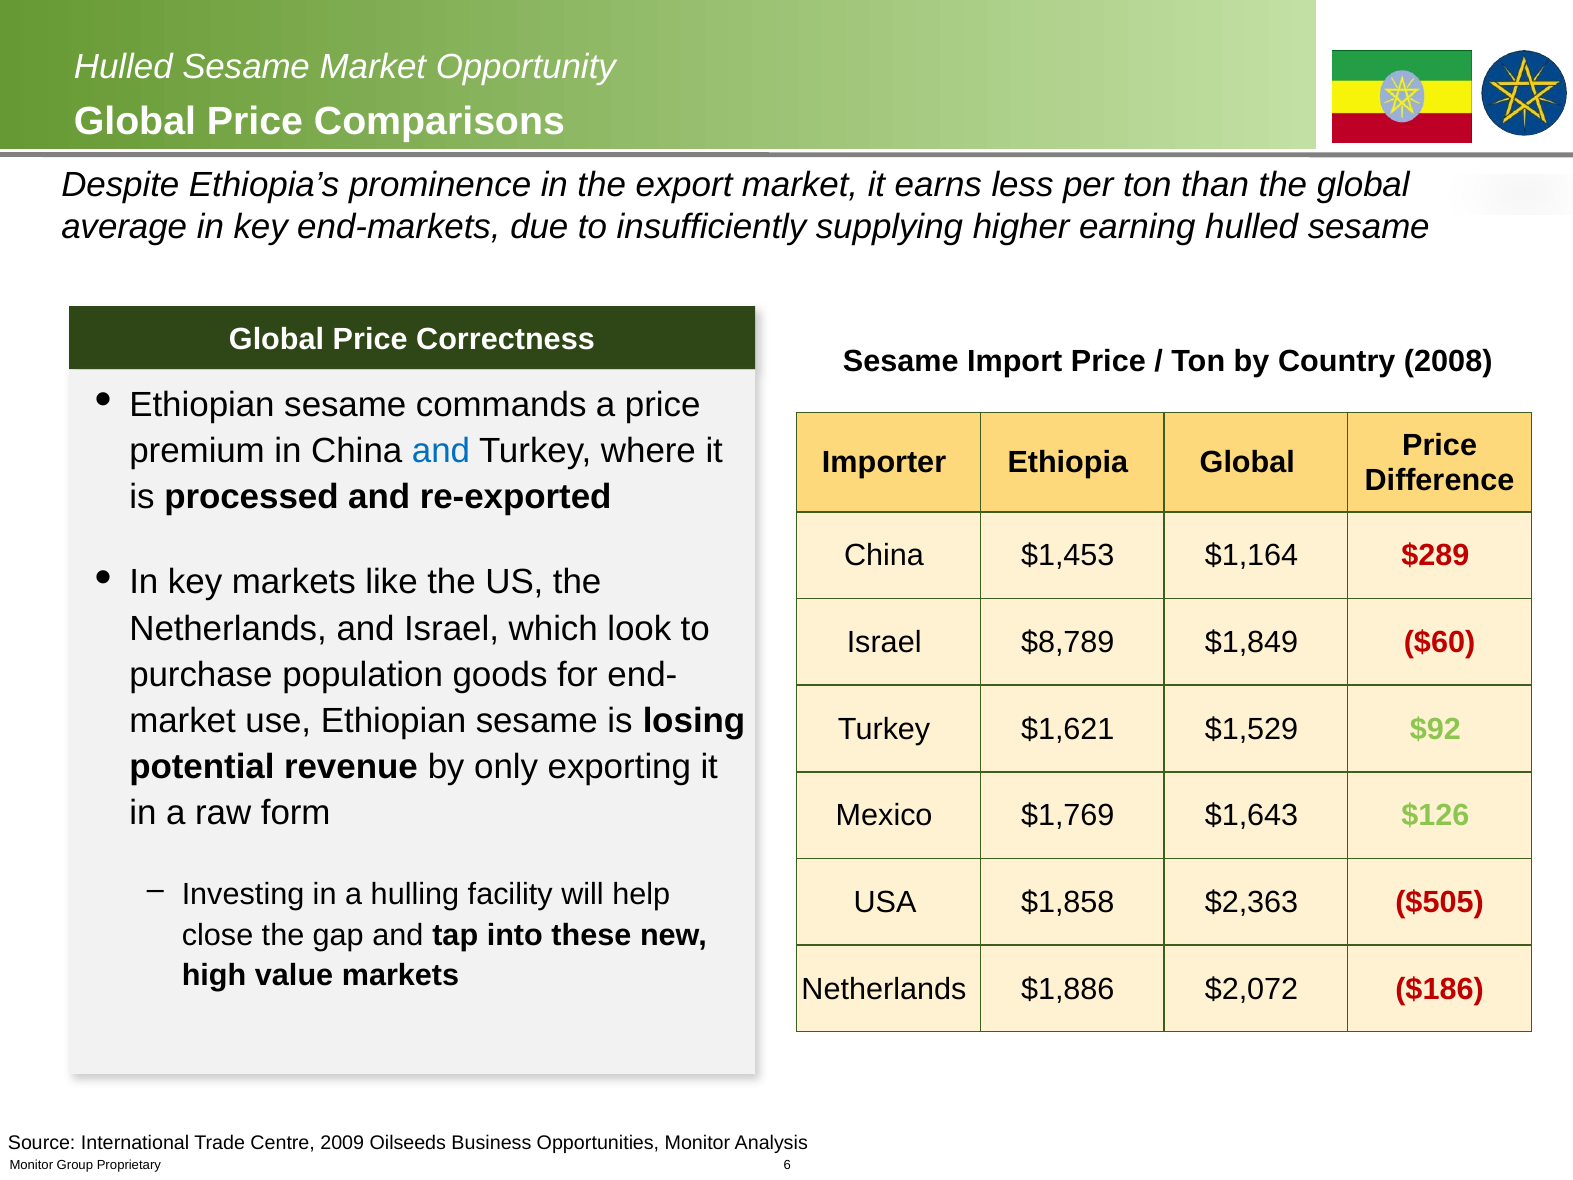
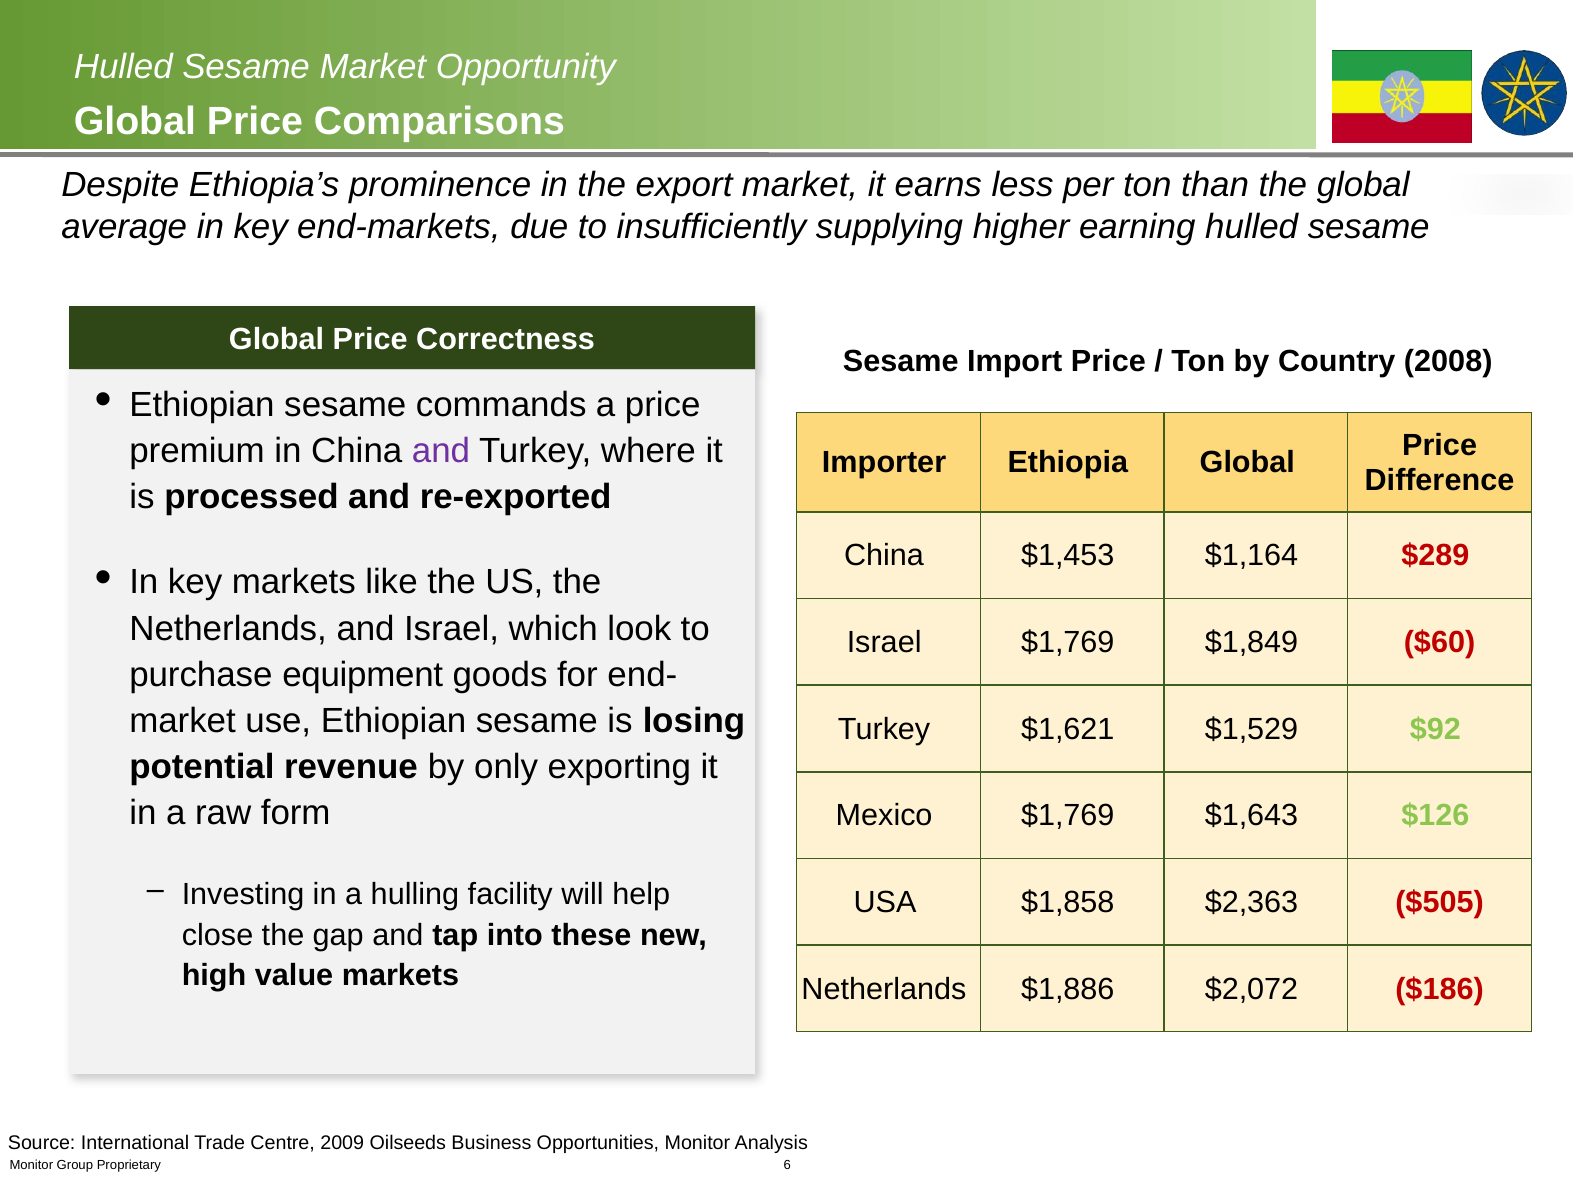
and colour: blue -> purple (441, 451)
Israel $8,789: $8,789 -> $1,769 (1068, 642)
population: population -> equipment (363, 674)
